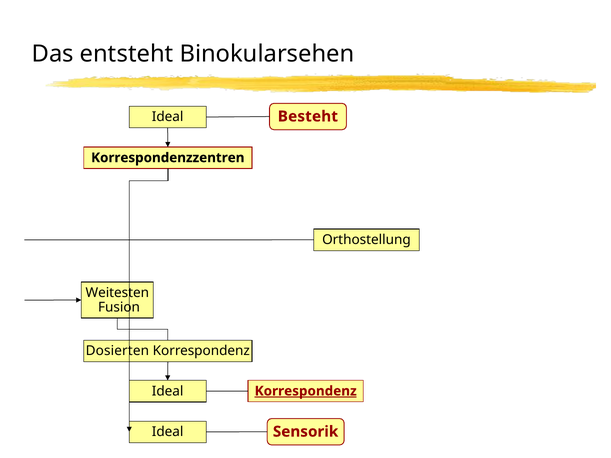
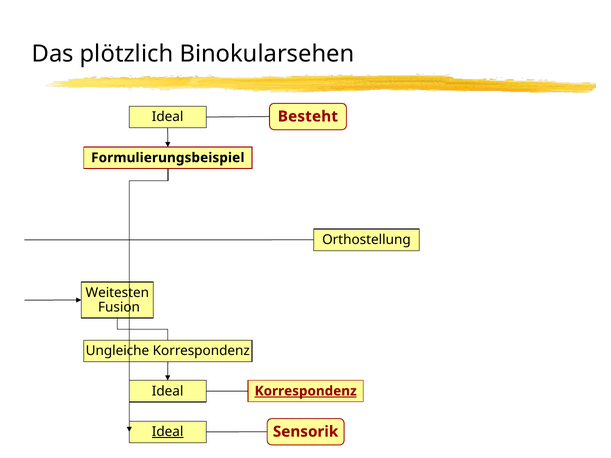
entsteht: entsteht -> plötzlich (127, 54)
Korrespondenzzentren: Korrespondenzzentren -> Formulierungsbeispiel (168, 158)
Dosierten: Dosierten -> Ungleiche (117, 351)
Ideal underline: none -> present (168, 432)
